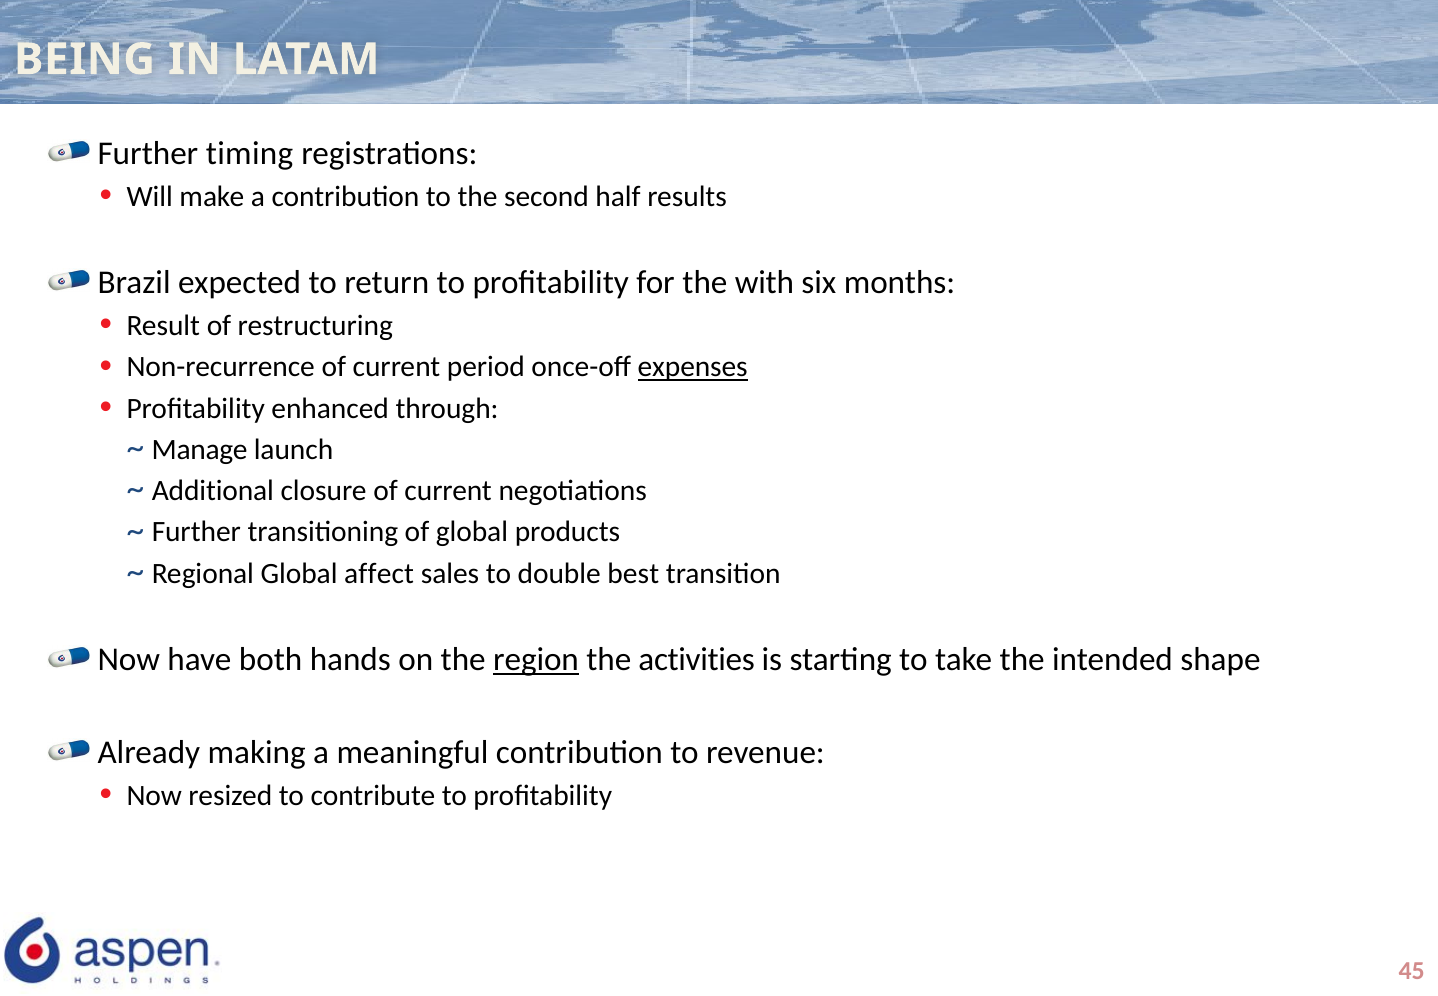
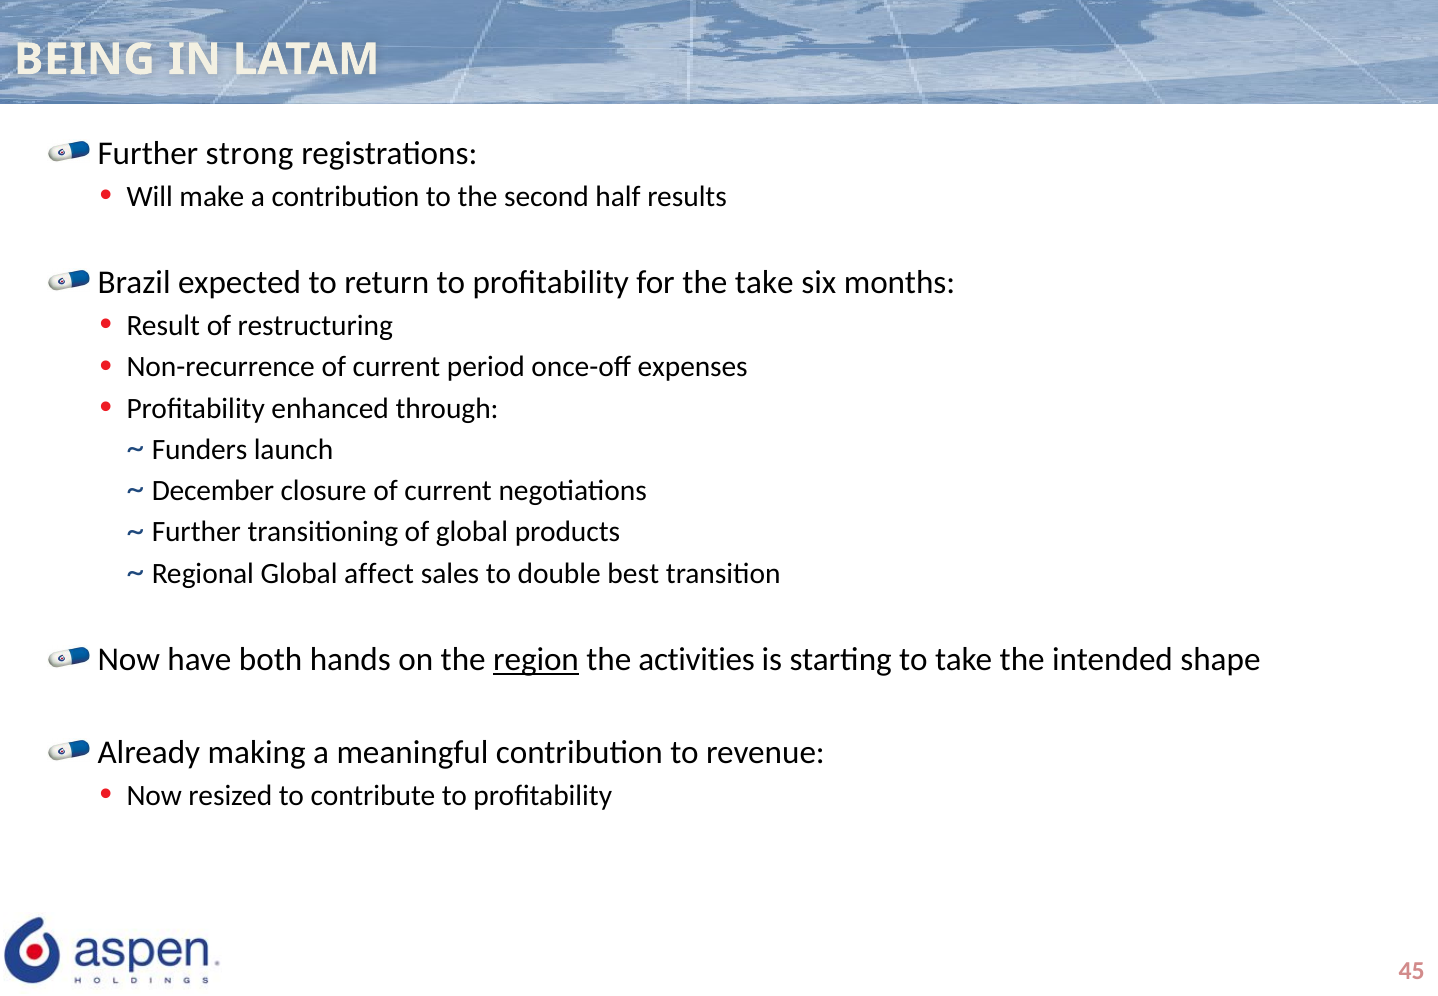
timing: timing -> strong (250, 153)
the with: with -> take (764, 282)
expenses underline: present -> none (693, 367)
Manage: Manage -> Funders (200, 449)
Additional: Additional -> December (213, 491)
